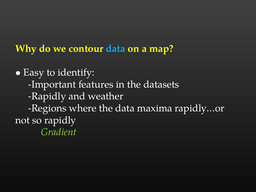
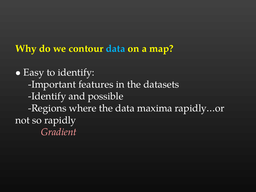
Rapidly: Rapidly -> Identify (47, 96)
weather: weather -> possible (106, 96)
Gradient colour: light green -> pink (59, 132)
